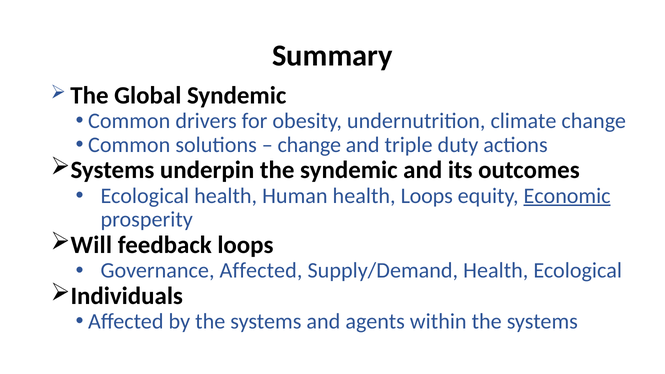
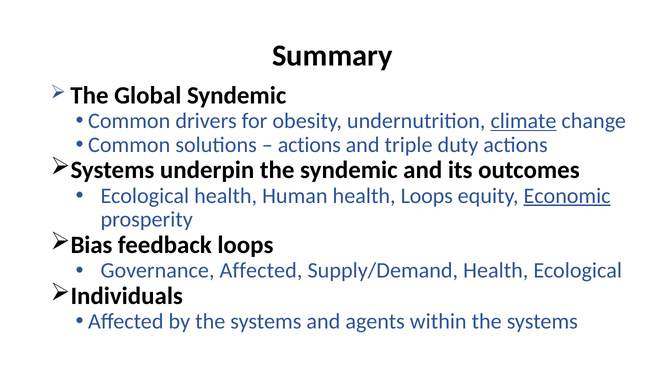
climate underline: none -> present (523, 121)
change: change -> actions (309, 145)
Will: Will -> Bias (91, 245)
